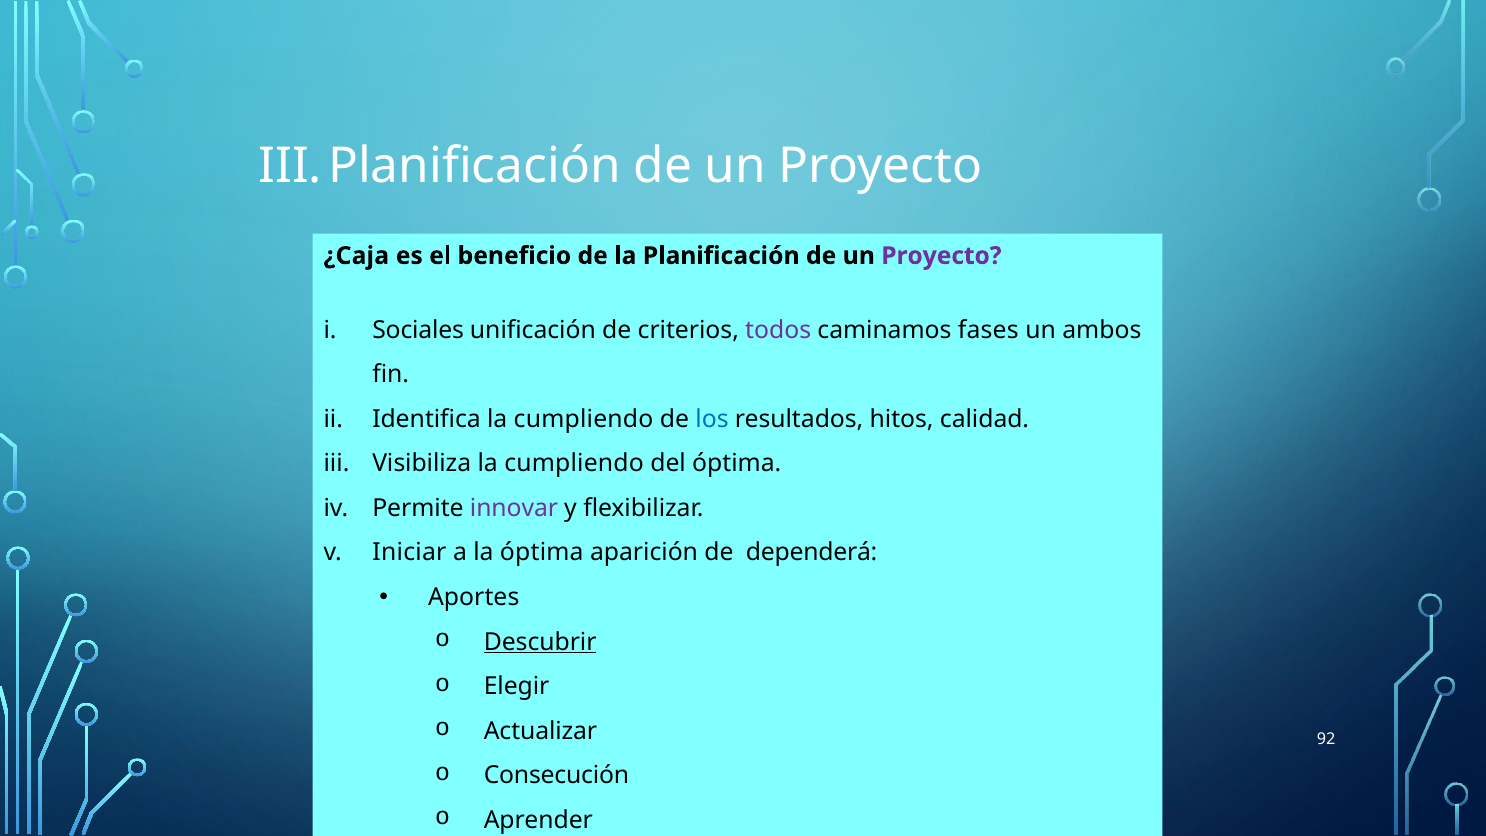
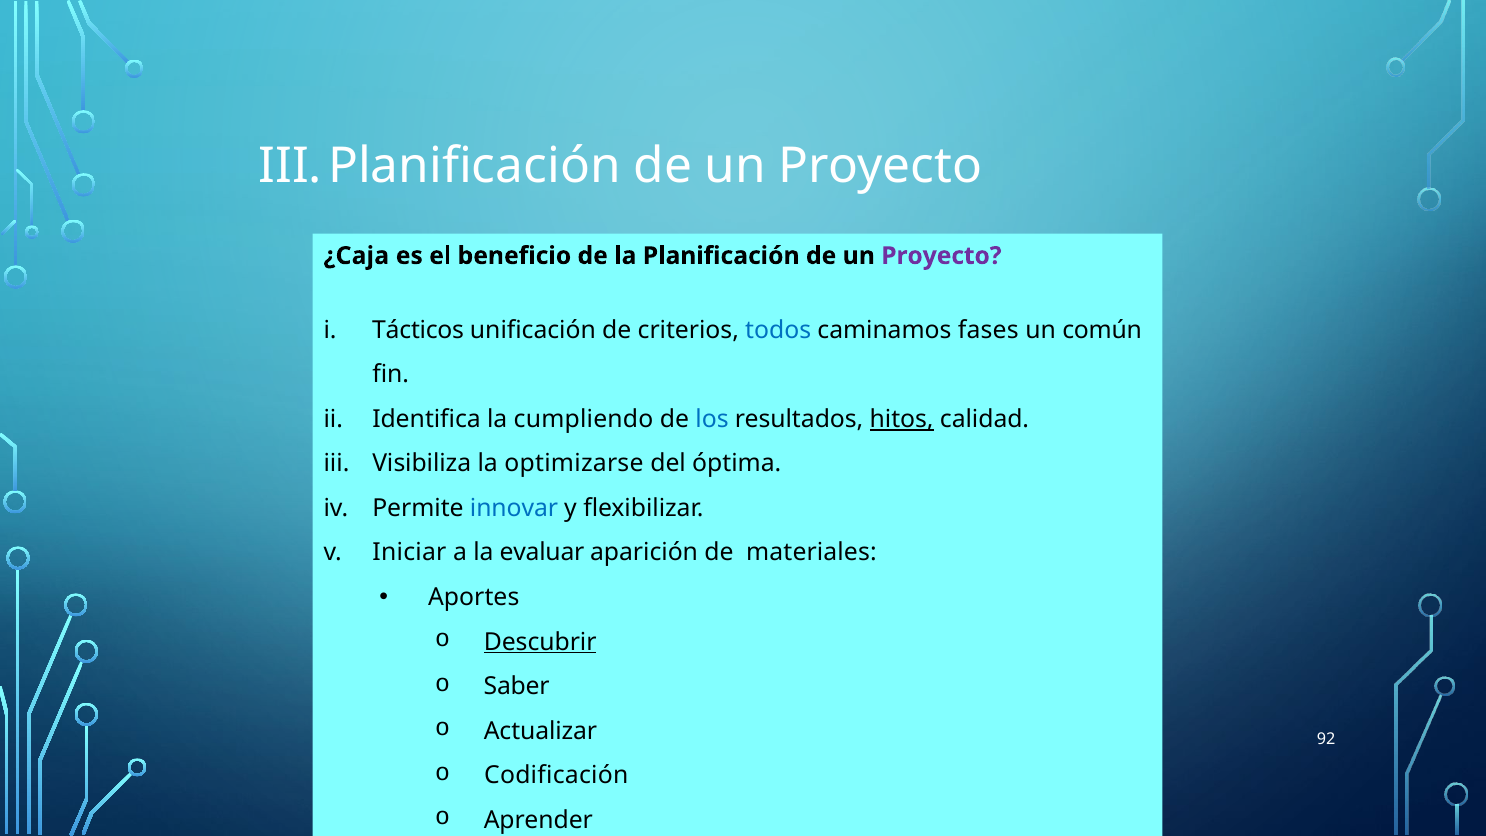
Sociales: Sociales -> Tácticos (418, 330)
todos colour: purple -> blue (778, 330)
ambos: ambos -> común (1102, 330)
hitos underline: none -> present (902, 419)
Visibiliza la cumpliendo: cumpliendo -> optimizarse (574, 464)
innovar colour: purple -> blue (514, 508)
la óptima: óptima -> evaluar (542, 553)
dependerá: dependerá -> materiales (811, 553)
Elegir: Elegir -> Saber (517, 686)
Consecución: Consecución -> Codificación (556, 775)
